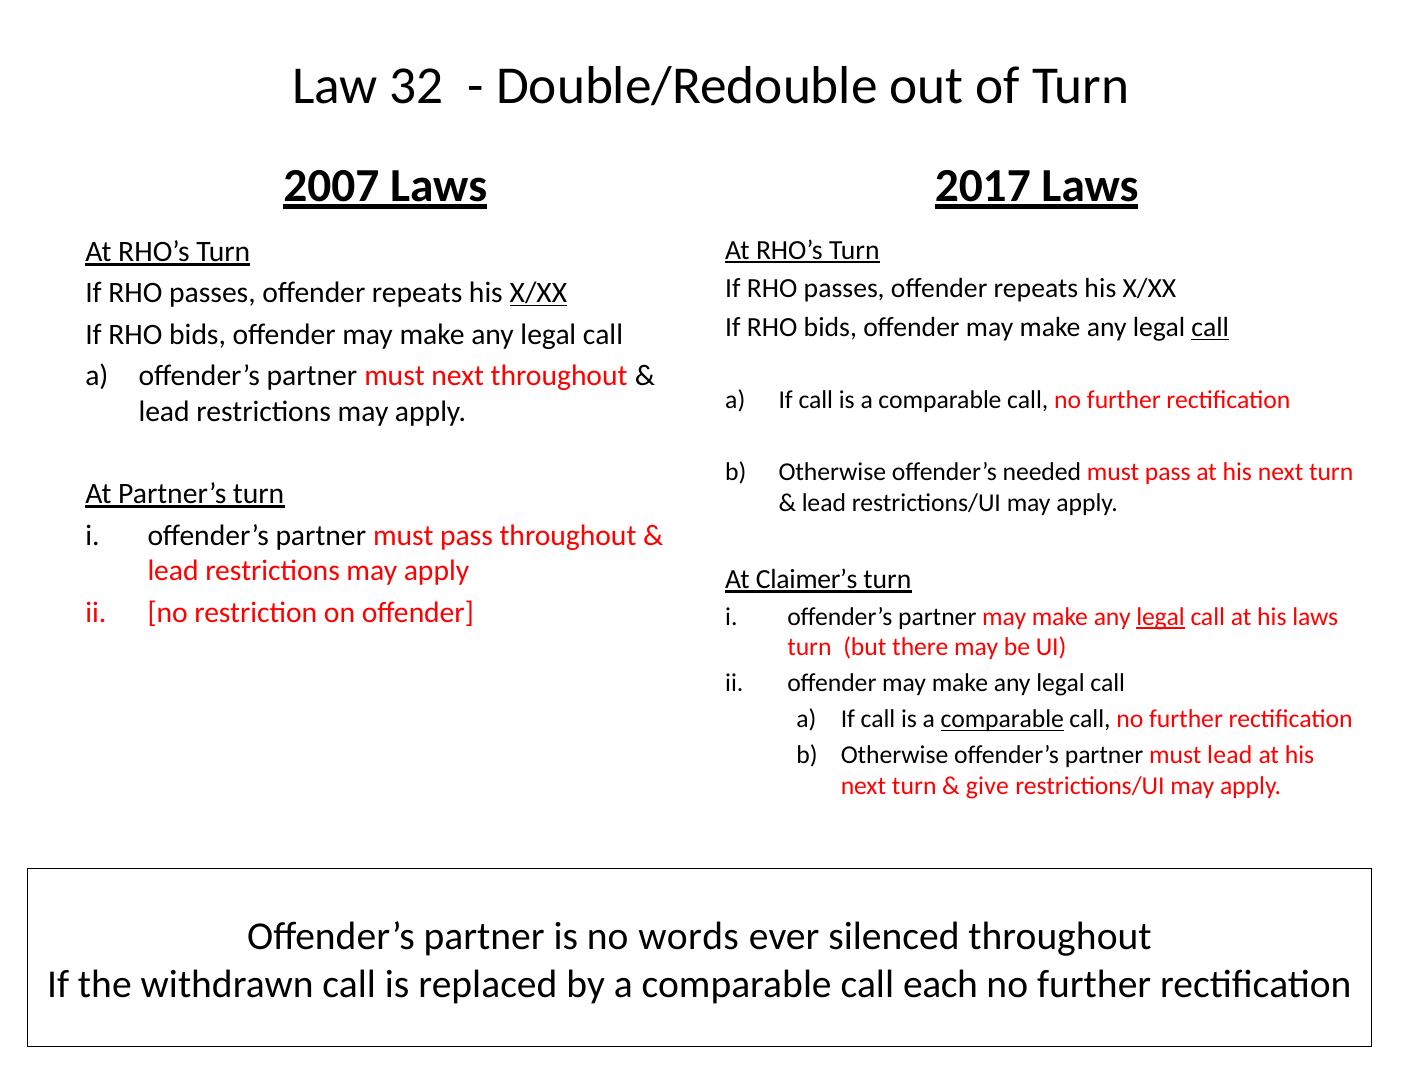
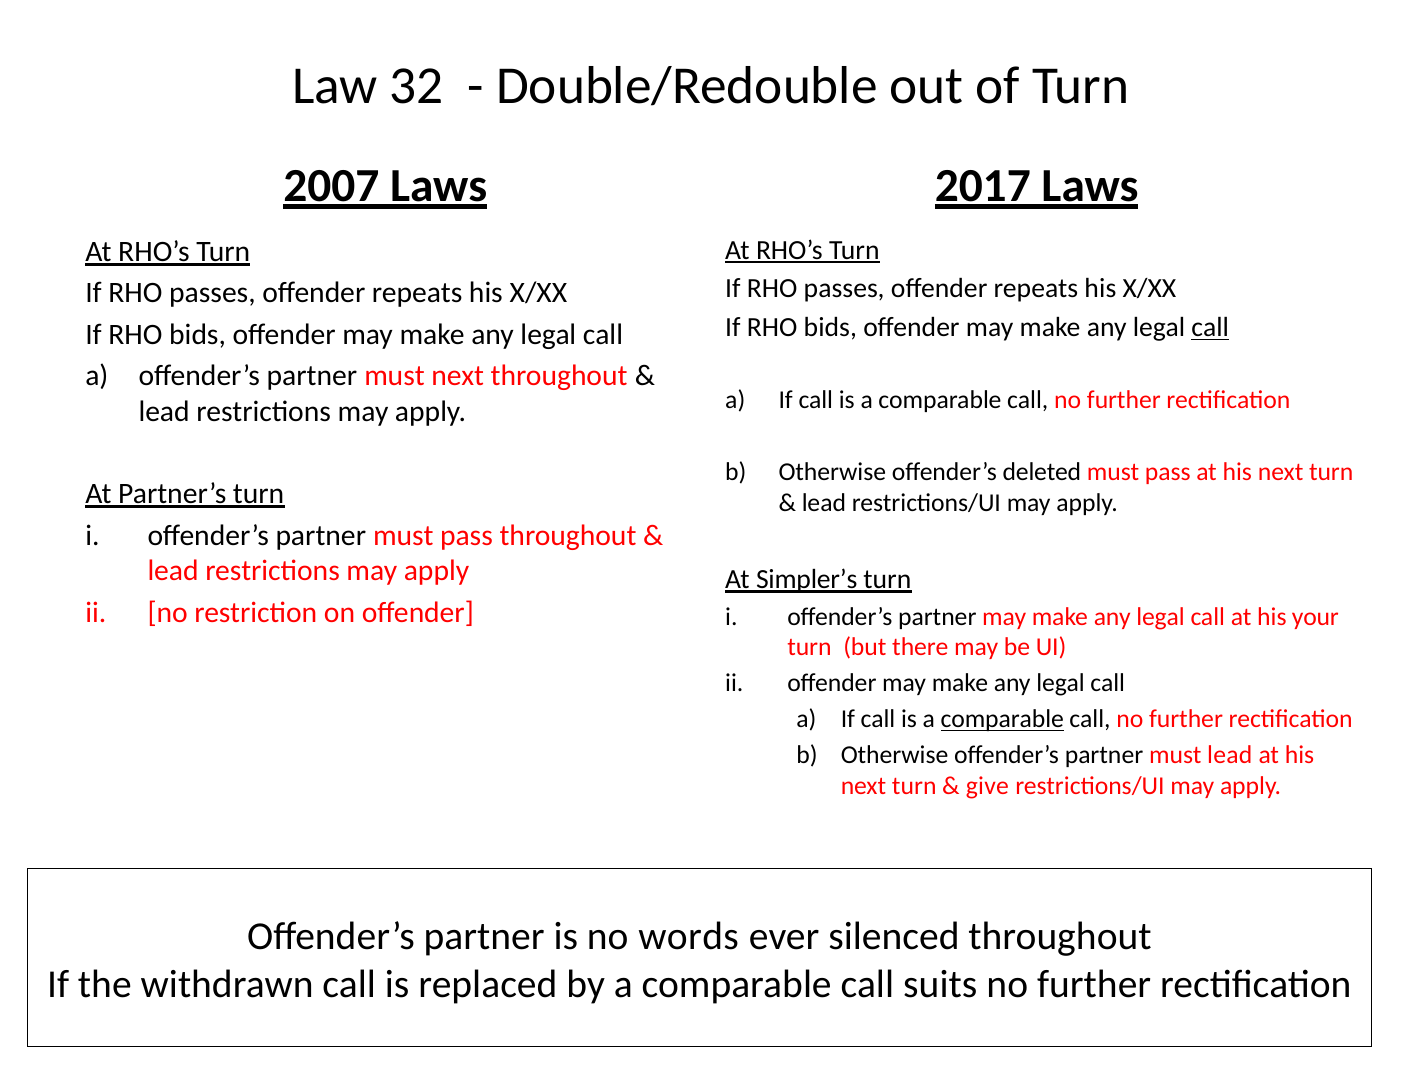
X/XX underline: present -> none (538, 293)
needed: needed -> deleted (1042, 473)
Claimer’s: Claimer’s -> Simpler’s (807, 580)
legal underline: present -> none (1161, 617)
his laws: laws -> your (1315, 617)
each: each -> suits (940, 985)
